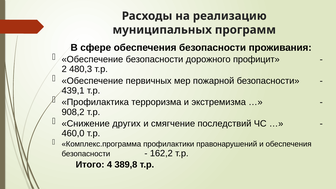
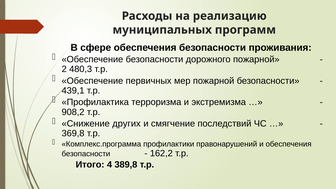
дорожного профицит: профицит -> пожарной (256, 59)
460,0: 460,0 -> 369,8 (73, 133)
